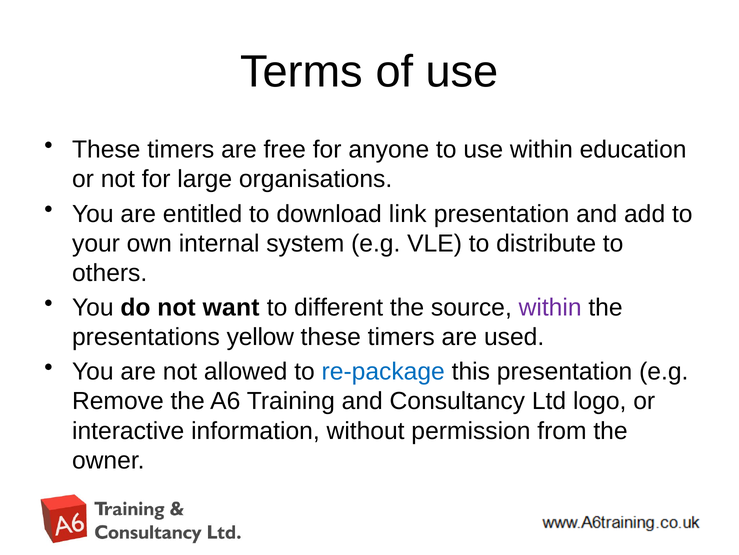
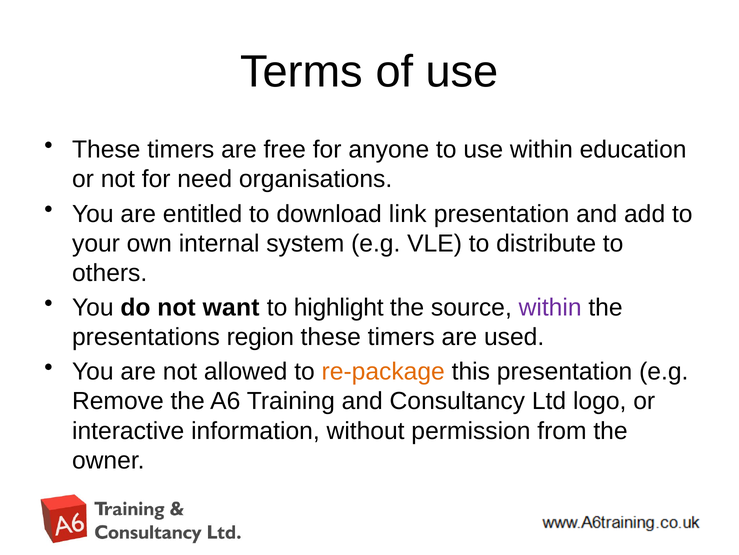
large: large -> need (205, 179)
different: different -> highlight (339, 307)
yellow: yellow -> region (260, 337)
re-package colour: blue -> orange (383, 371)
